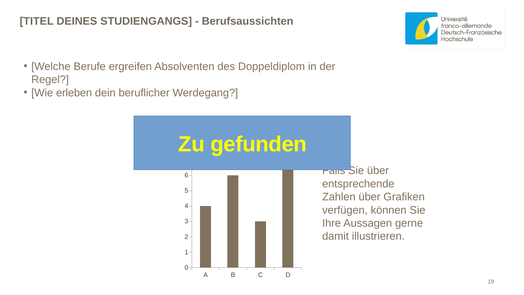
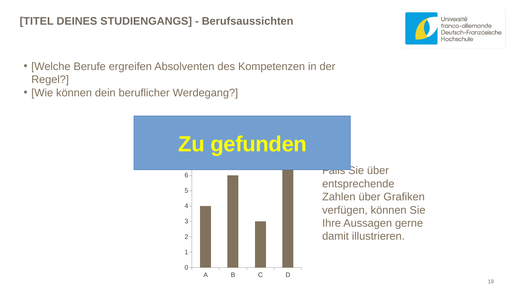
Doppeldiplom: Doppeldiplom -> Kompetenzen (272, 67)
Wie erleben: erleben -> können (74, 93)
